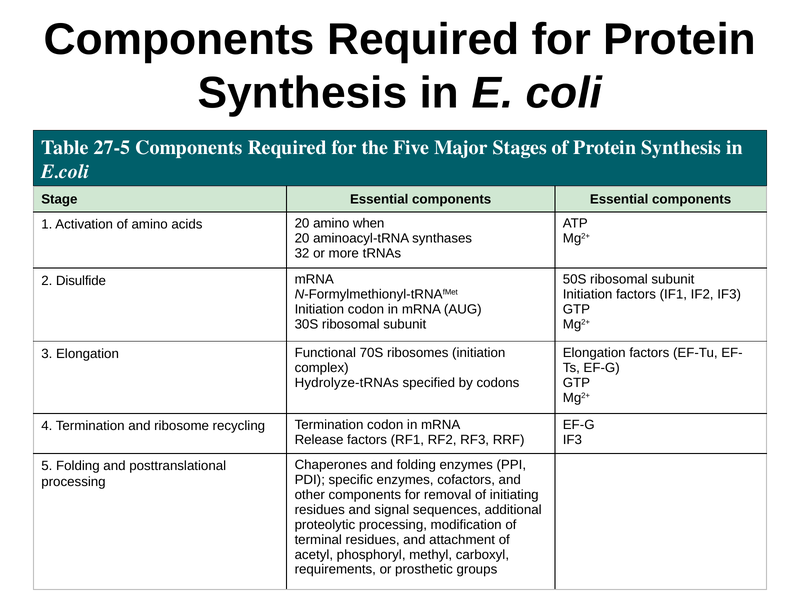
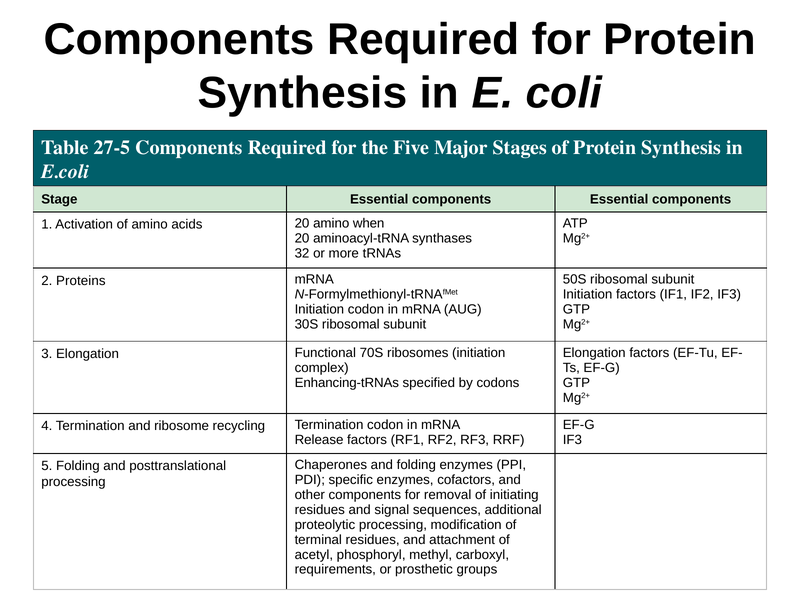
Disulfide: Disulfide -> Proteins (81, 281)
Hydrolyze-tRNAs: Hydrolyze-tRNAs -> Enhancing-tRNAs (347, 383)
